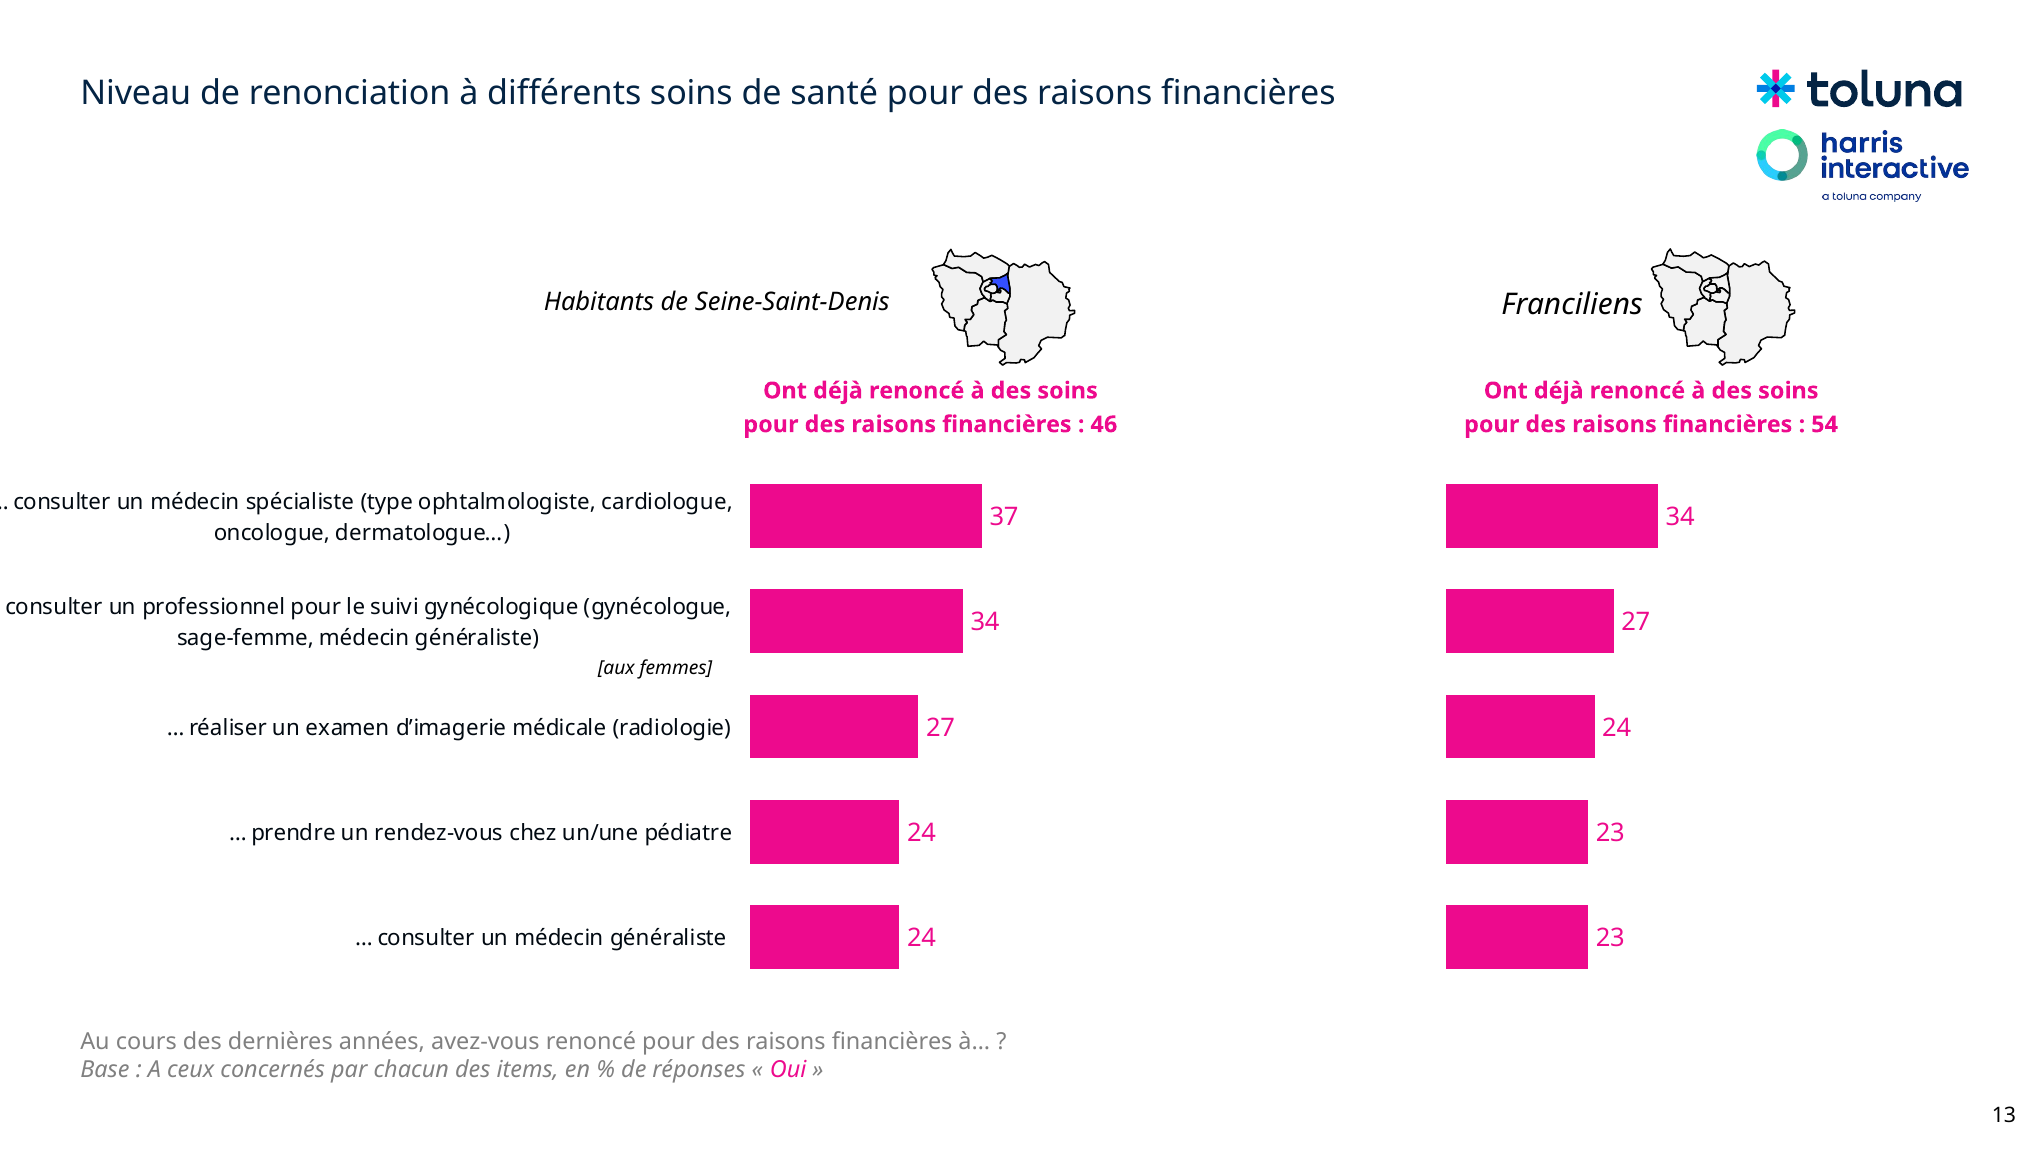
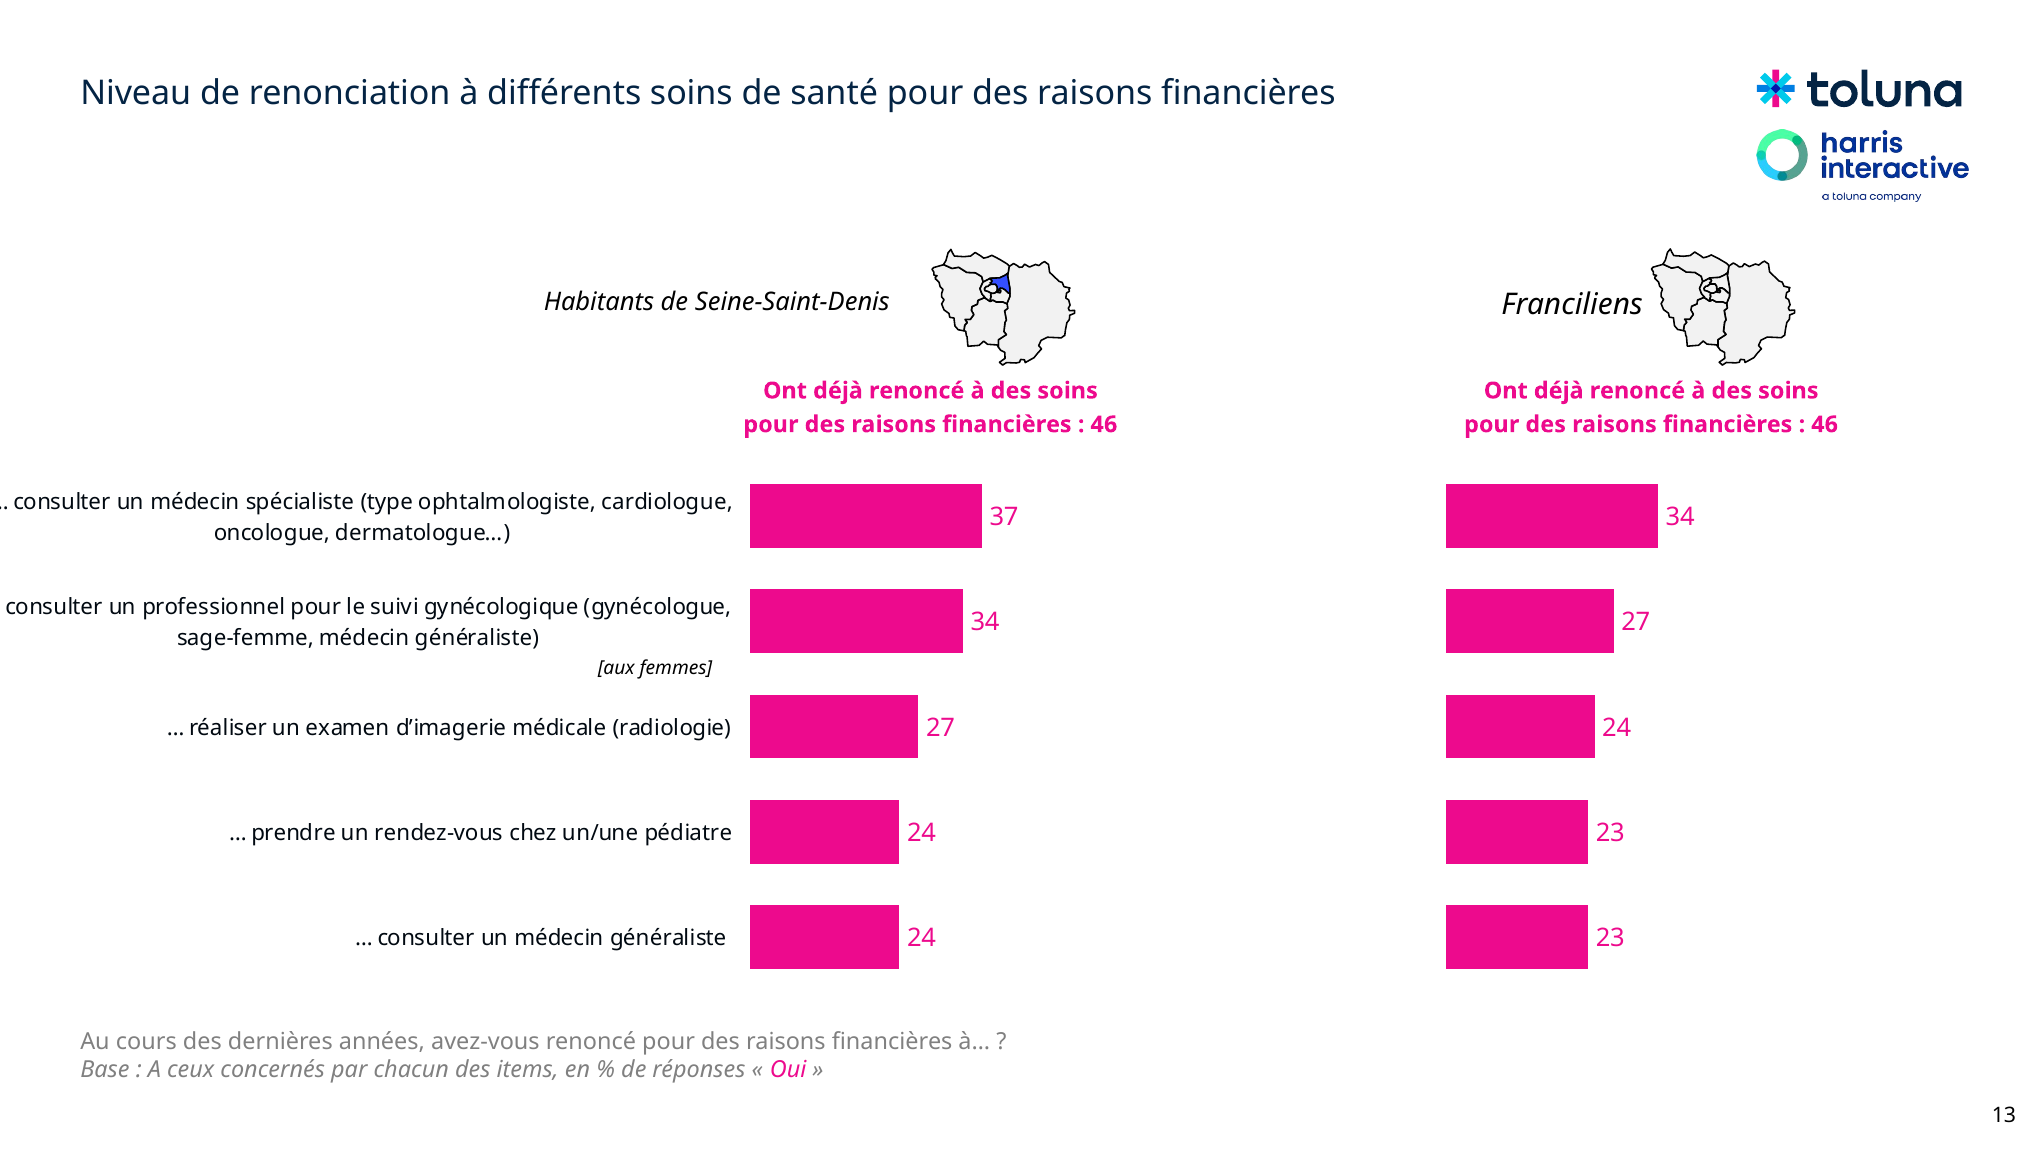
54: 54 -> 46 (1825, 424)
